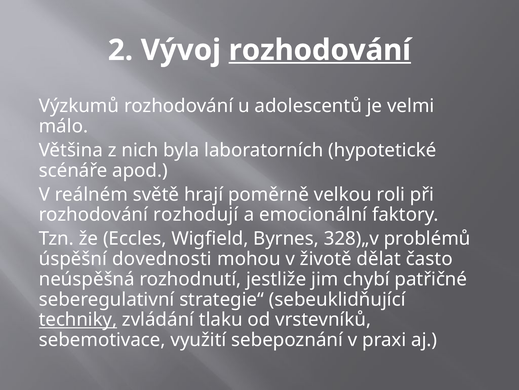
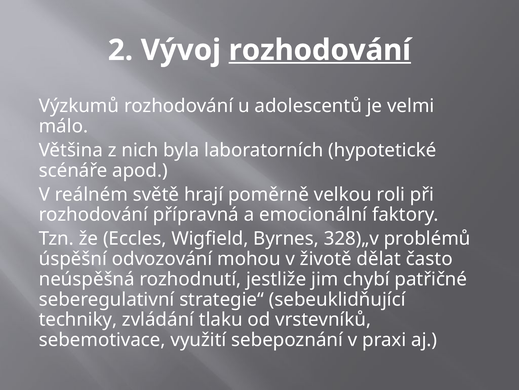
rozhodují: rozhodují -> přípravná (196, 214)
dovednosti: dovednosti -> odvozování (162, 258)
techniky underline: present -> none (78, 319)
